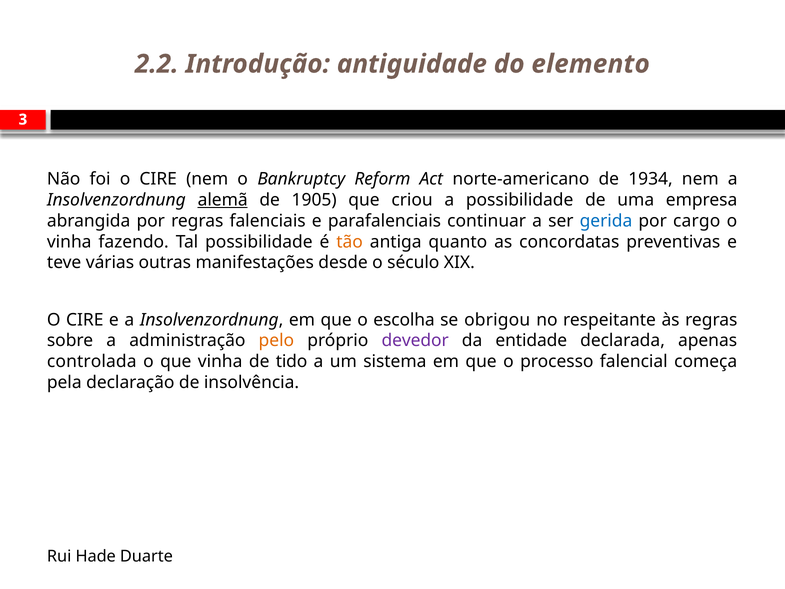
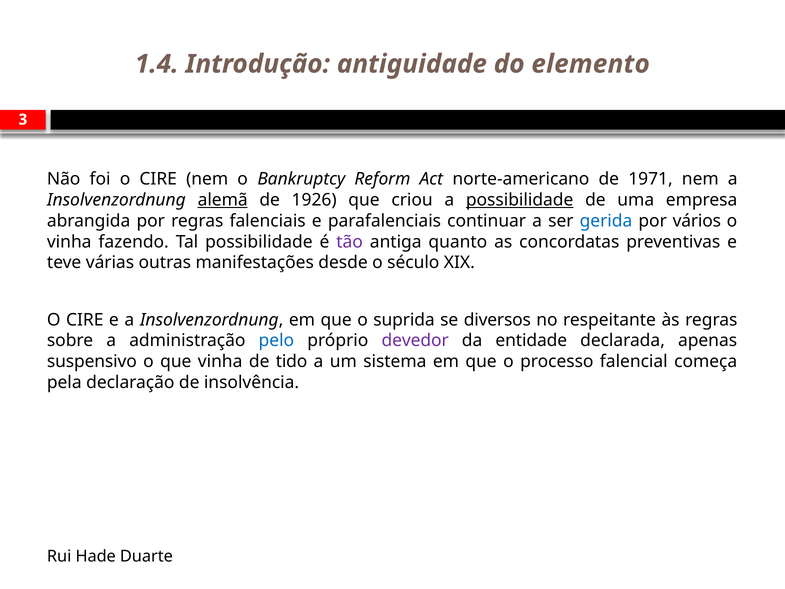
2.2: 2.2 -> 1.4 (157, 64)
1934: 1934 -> 1971 (650, 179)
1905: 1905 -> 1926 (314, 200)
possibilidade underline: none -> present (520, 200)
cargo: cargo -> vários (697, 221)
tão colour: orange -> purple (350, 242)
escolha: escolha -> suprida (404, 320)
obrigou: obrigou -> diversos (497, 320)
pelo colour: orange -> blue (276, 341)
controlada: controlada -> suspensivo (92, 361)
